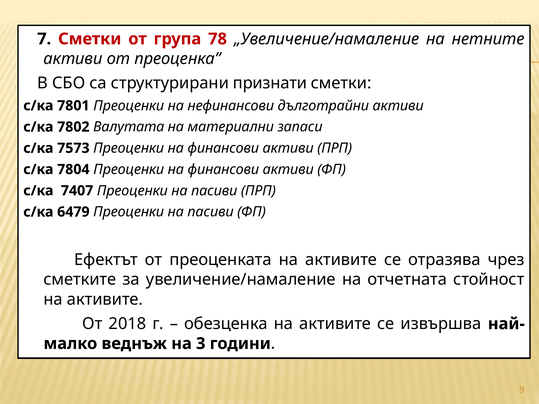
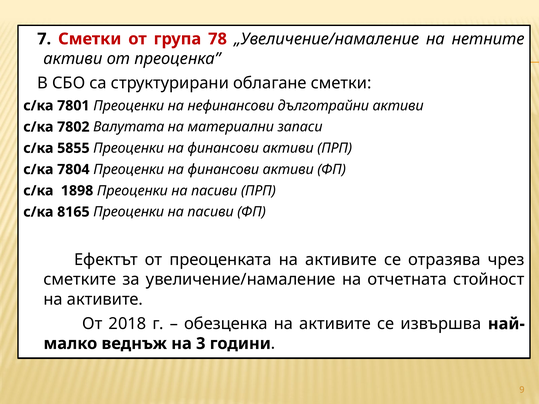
признати: признати -> облагане (270, 83)
7573: 7573 -> 5855 (73, 148)
7407: 7407 -> 1898 (77, 191)
6479: 6479 -> 8165 (73, 212)
